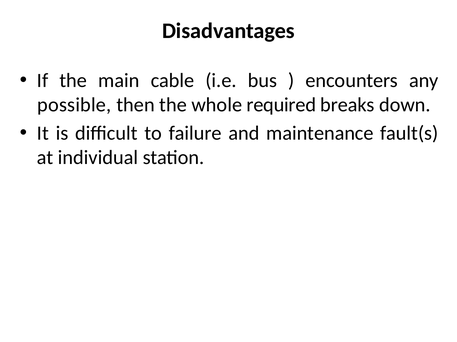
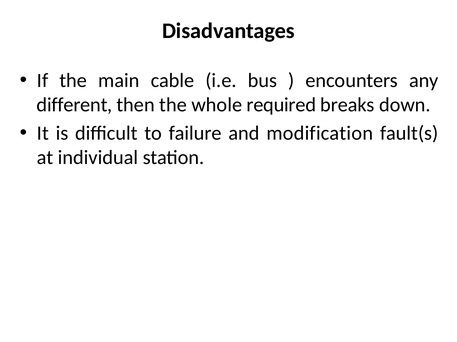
possible: possible -> different (74, 105)
maintenance: maintenance -> modification (320, 134)
